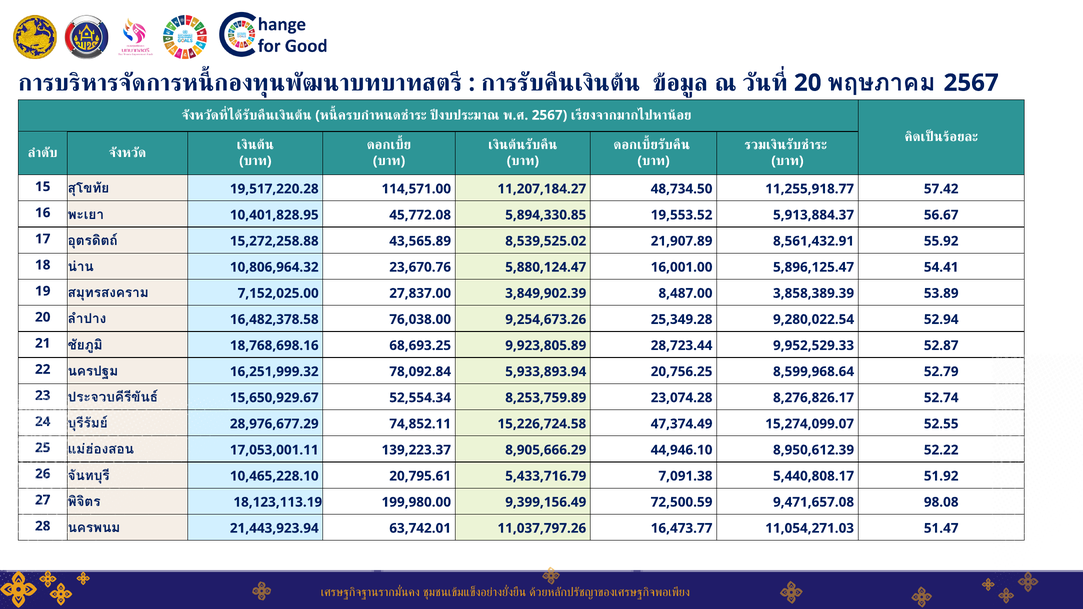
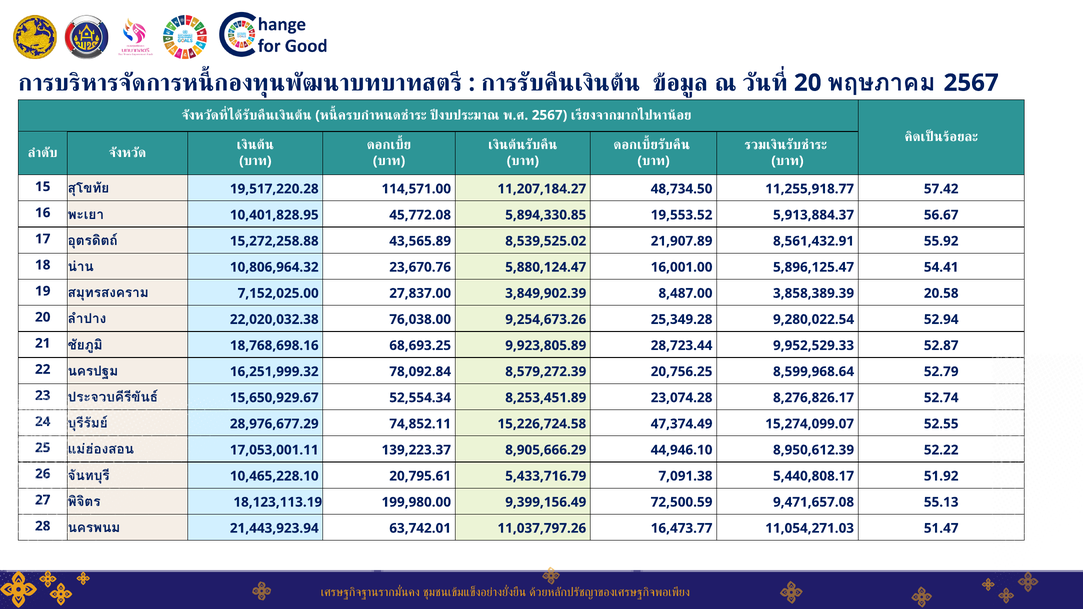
53.89: 53.89 -> 20.58 (941, 293)
16,482,378.58: 16,482,378.58 -> 22,020,032.38 (274, 320)
5,933,893.94: 5,933,893.94 -> 8,579,272.39 (546, 372)
8,253,759.89: 8,253,759.89 -> 8,253,451.89 (546, 398)
98.08: 98.08 -> 55.13 (941, 502)
